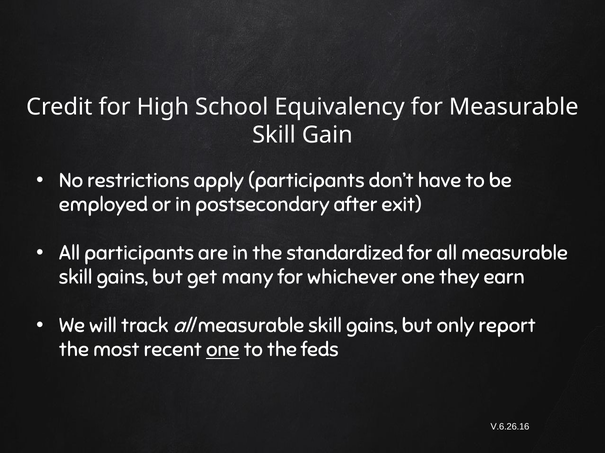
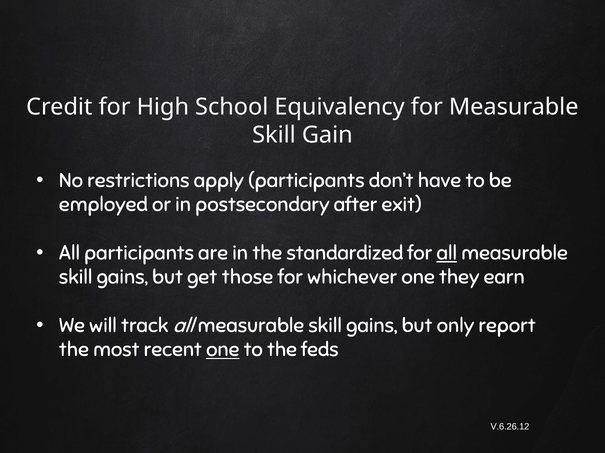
all underline: none -> present (447, 253)
many: many -> those (248, 278)
V.6.26.16: V.6.26.16 -> V.6.26.12 (510, 428)
